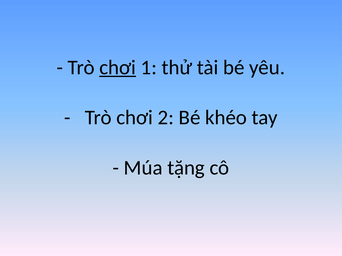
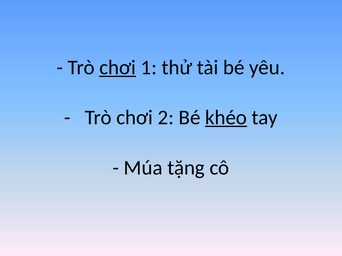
khéo underline: none -> present (226, 118)
